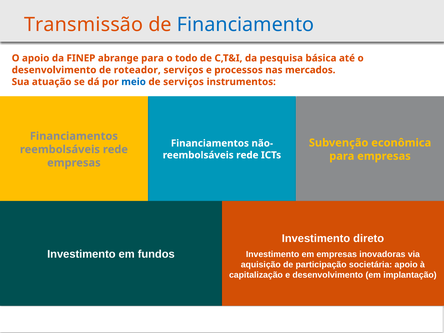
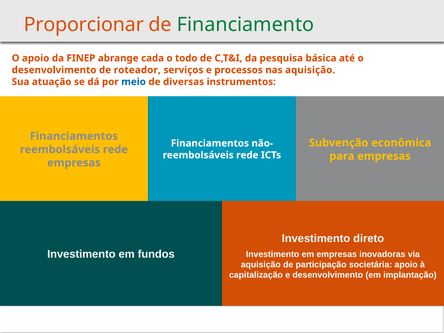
Transmissão: Transmissão -> Proporcionar (84, 25)
Financiamento colour: blue -> green (246, 25)
abrange para: para -> cada (153, 58)
nas mercados: mercados -> aquisição (310, 70)
de serviços: serviços -> diversas (184, 82)
